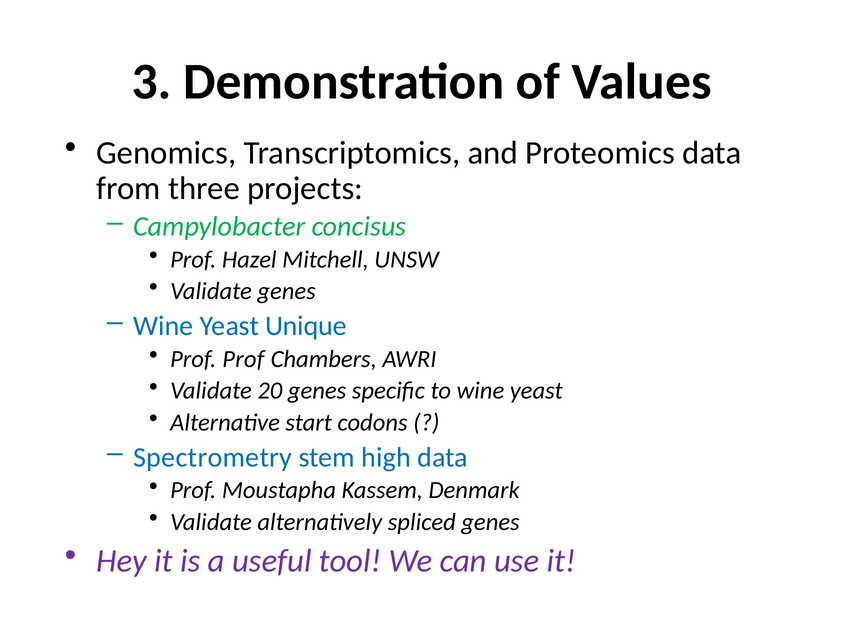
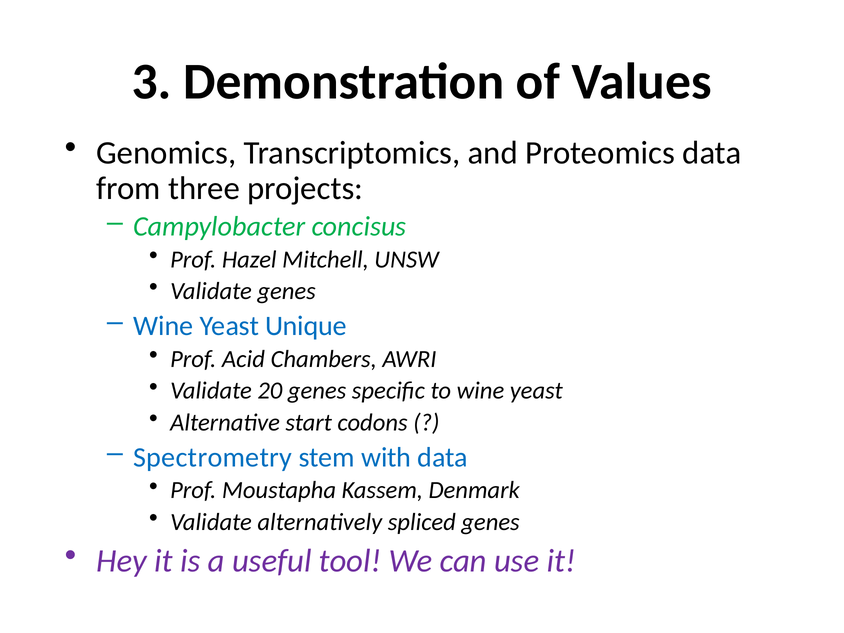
Prof Prof: Prof -> Acid (243, 359)
high: high -> with (386, 457)
